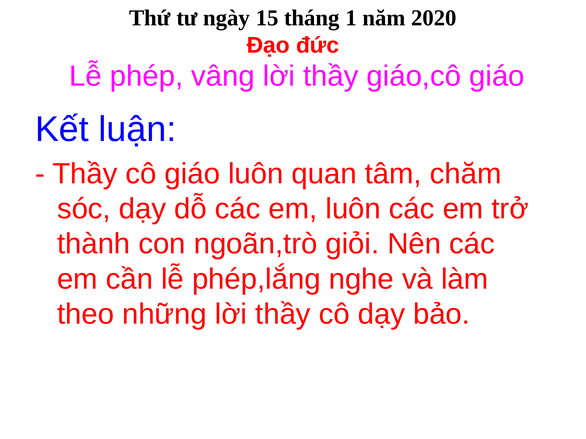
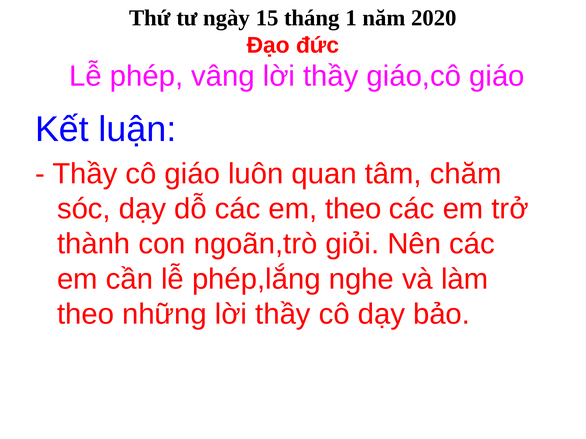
em luôn: luôn -> theo (353, 209)
